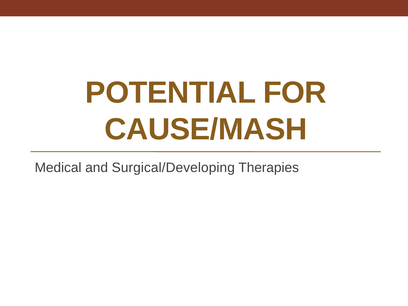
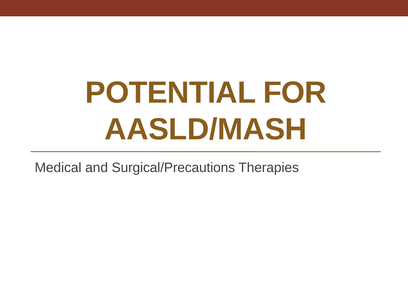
CAUSE/MASH: CAUSE/MASH -> AASLD/MASH (206, 129)
Surgical/Developing: Surgical/Developing -> Surgical/Precautions (173, 168)
